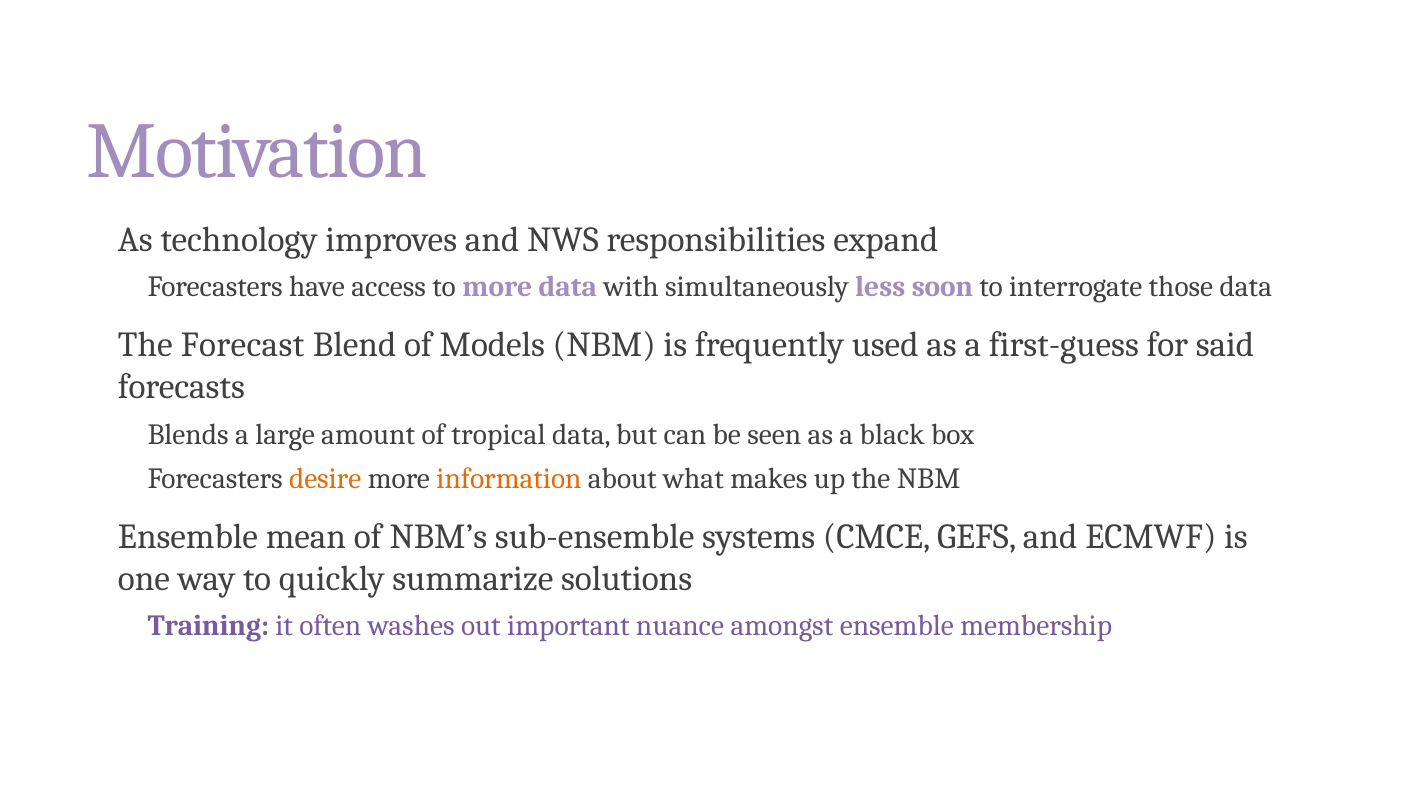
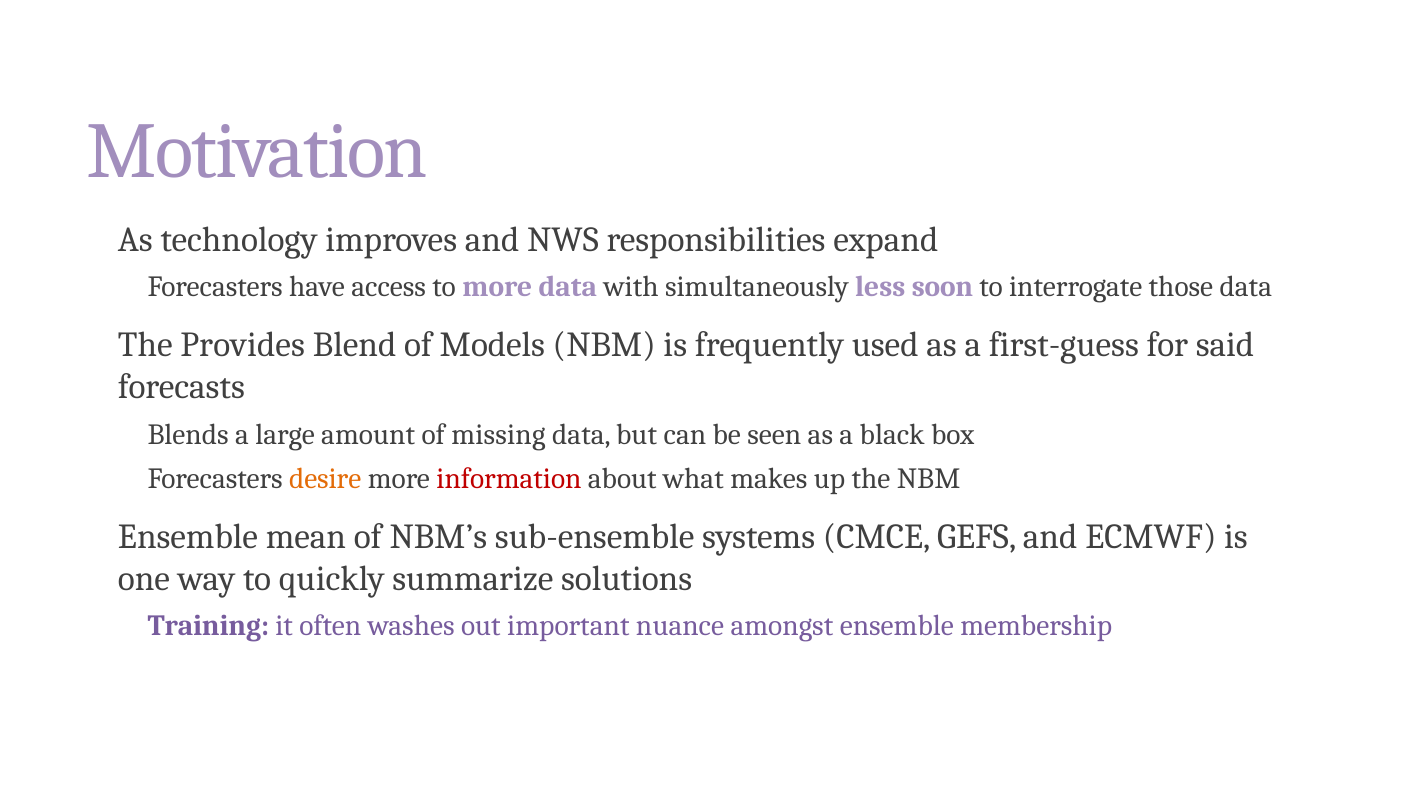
Forecast: Forecast -> Provides (243, 345)
tropical: tropical -> missing (498, 435)
information colour: orange -> red (509, 479)
